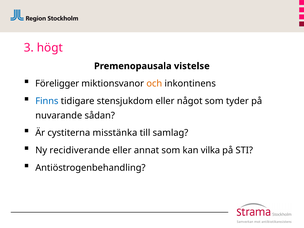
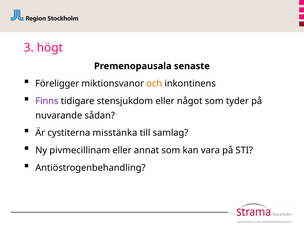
vistelse: vistelse -> senaste (192, 66)
Finns colour: blue -> purple (47, 101)
recidiverande: recidiverande -> pivmecillinam (80, 150)
vilka: vilka -> vara (210, 150)
